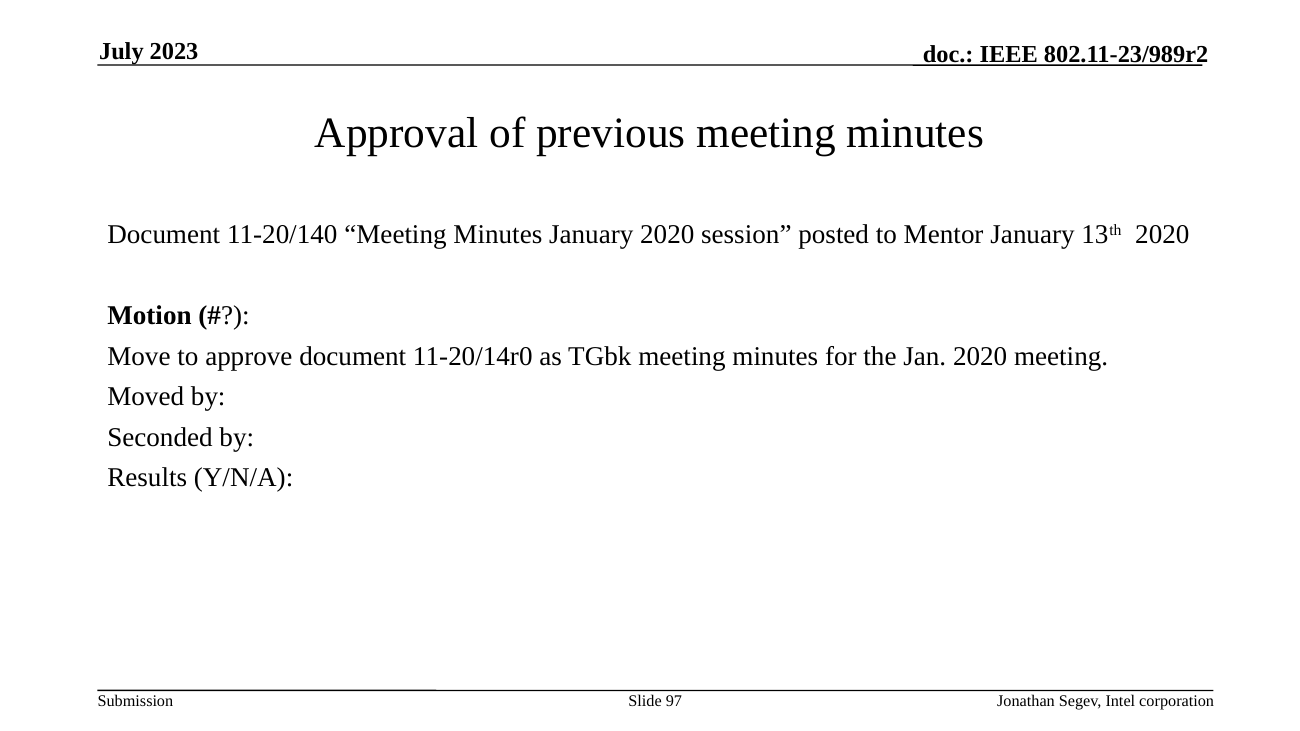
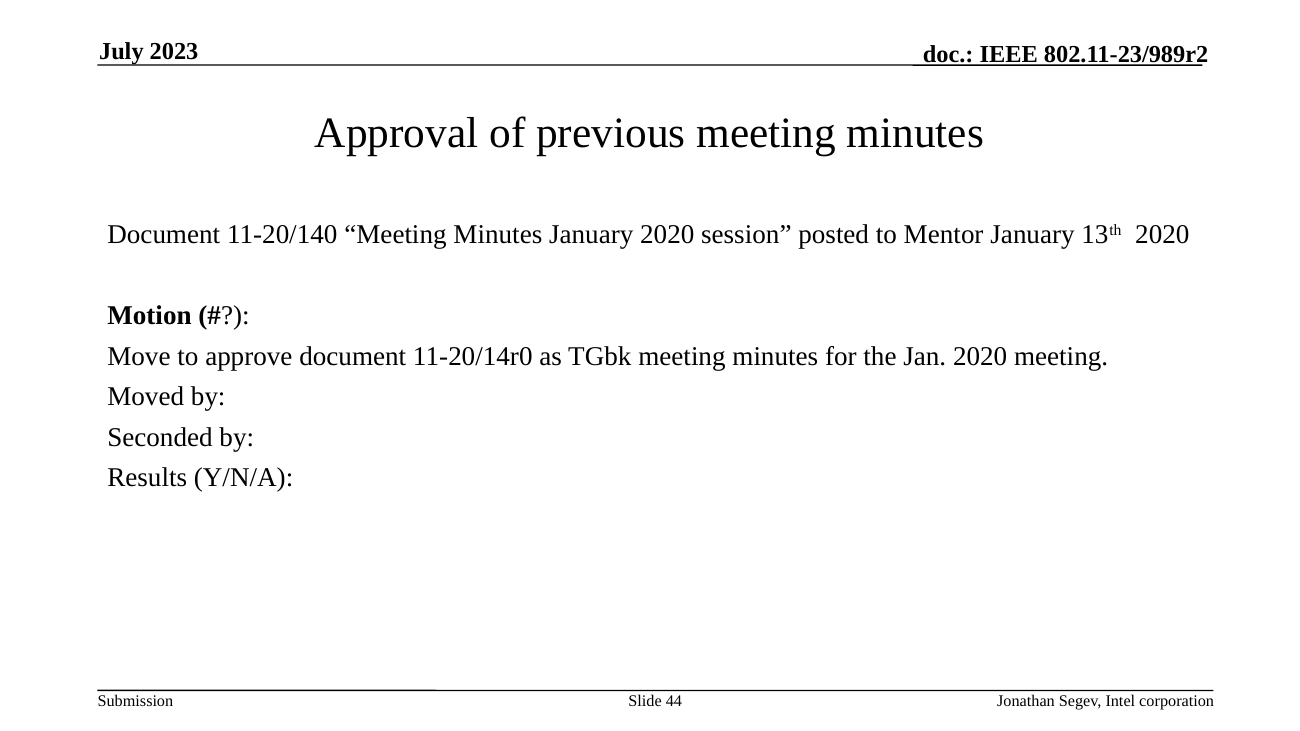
97: 97 -> 44 (674, 701)
